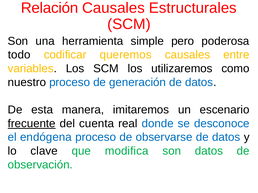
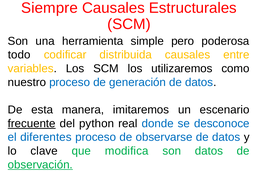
Relación: Relación -> Siempre (49, 8)
queremos: queremos -> distribuida (126, 55)
cuenta: cuenta -> python (97, 124)
endógena: endógena -> diferentes (46, 138)
observación underline: none -> present (40, 165)
